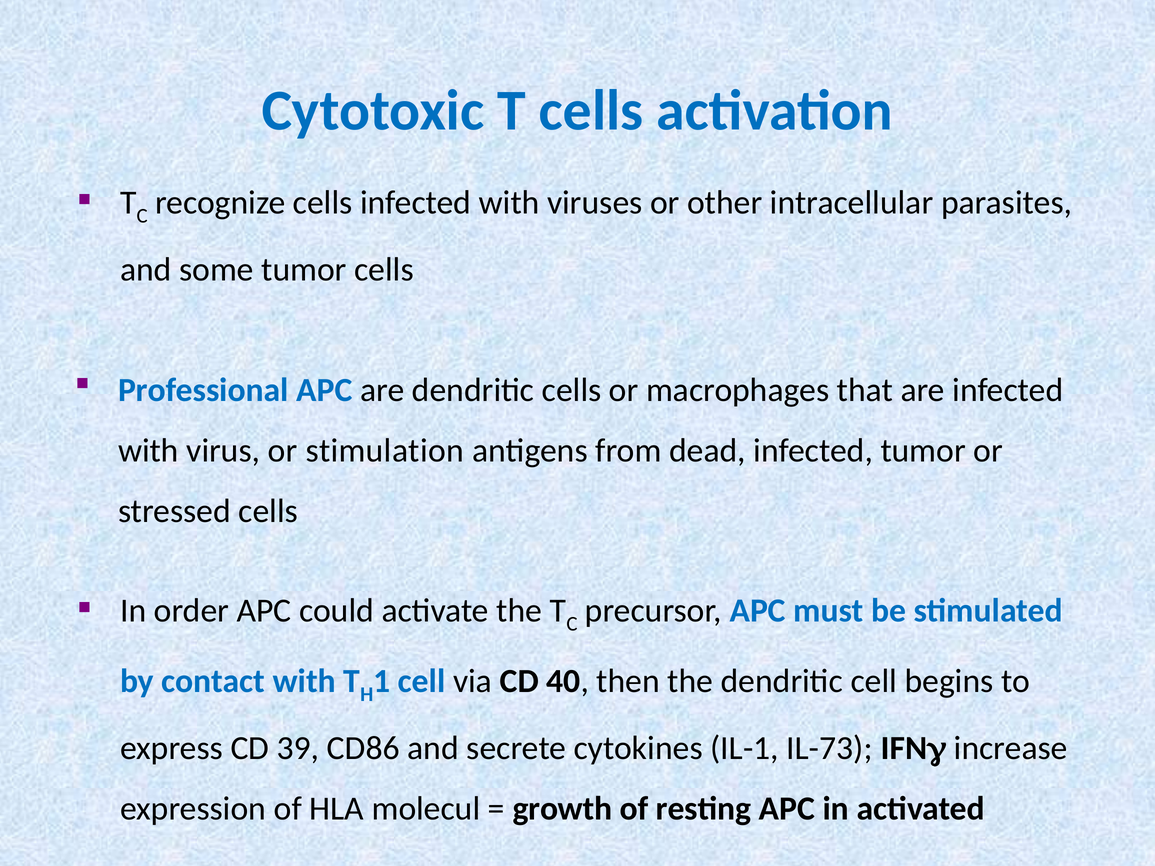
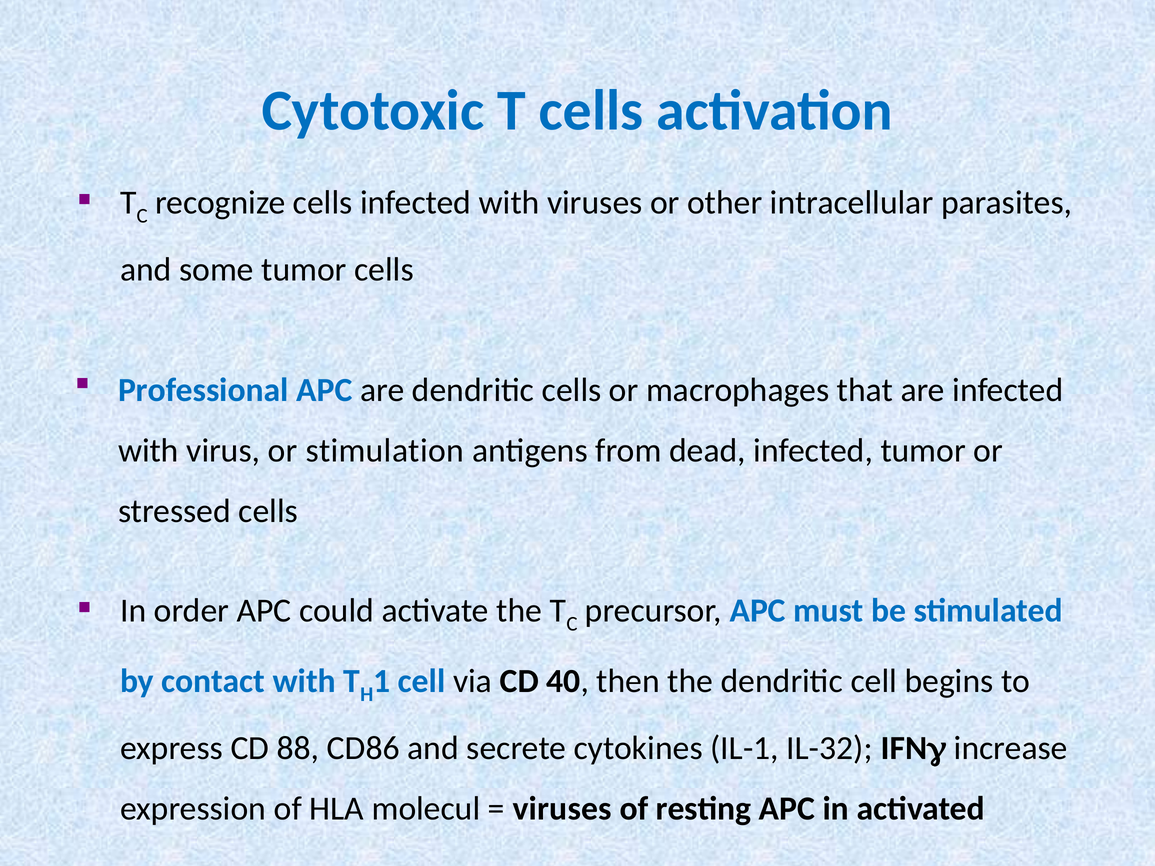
39: 39 -> 88 (298, 748)
IL-73: IL-73 -> IL-32 (829, 748)
growth: growth -> viruses (562, 809)
